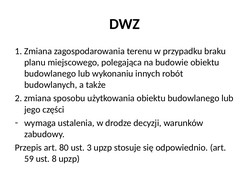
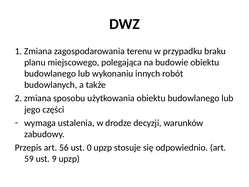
80: 80 -> 56 (64, 147)
3: 3 -> 0 (89, 147)
8: 8 -> 9 (54, 159)
